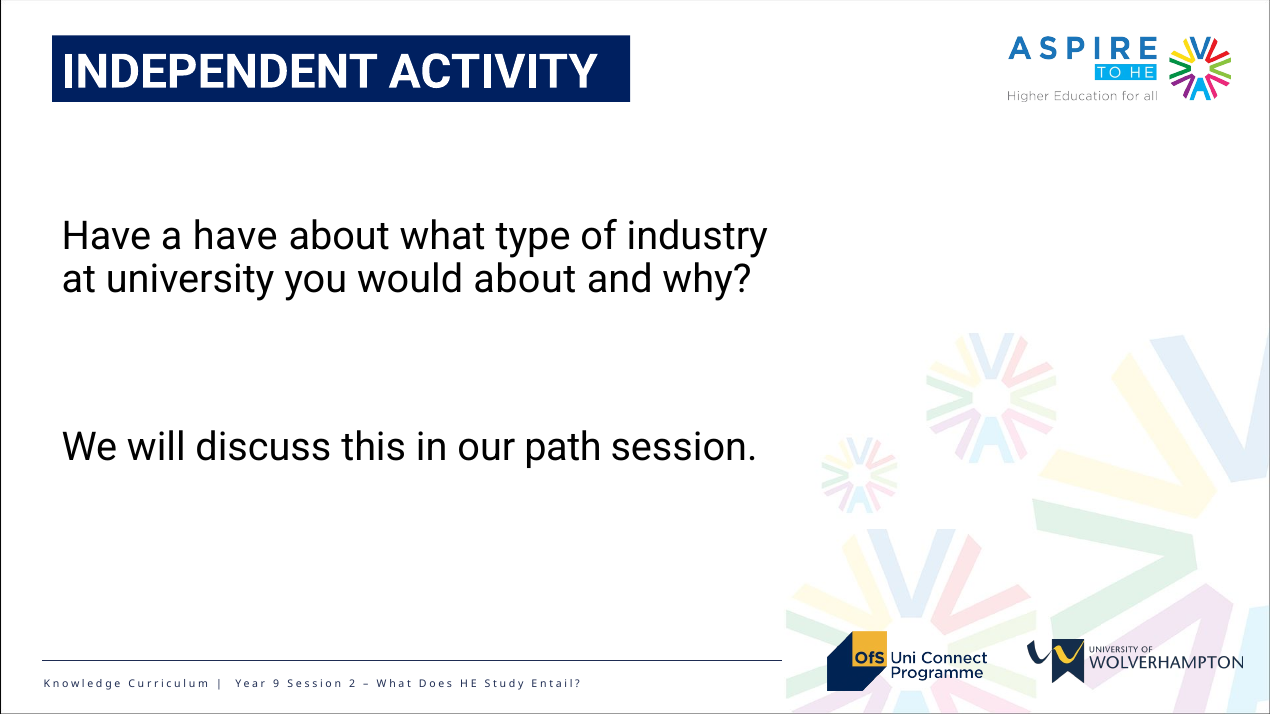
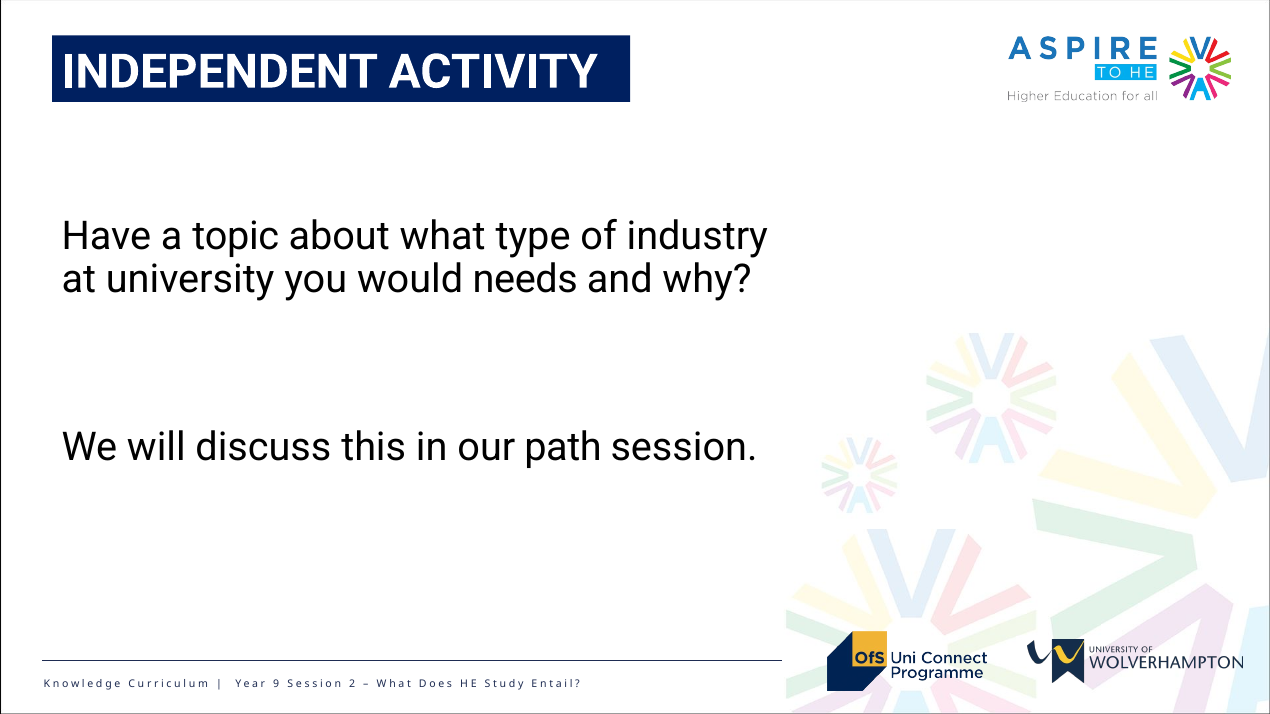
a have: have -> topic (236, 237)
would about: about -> needs (525, 280)
